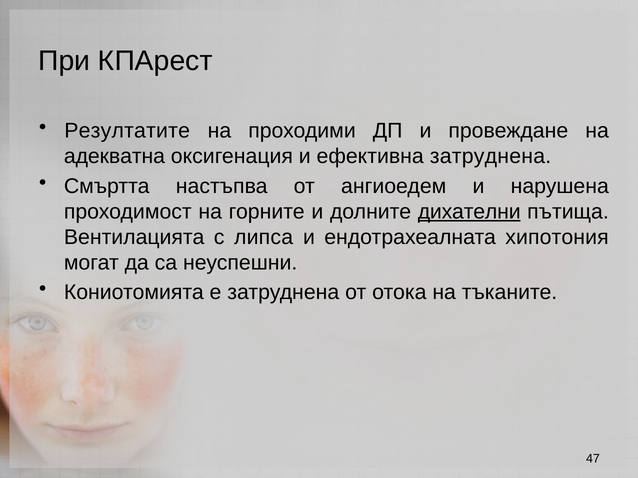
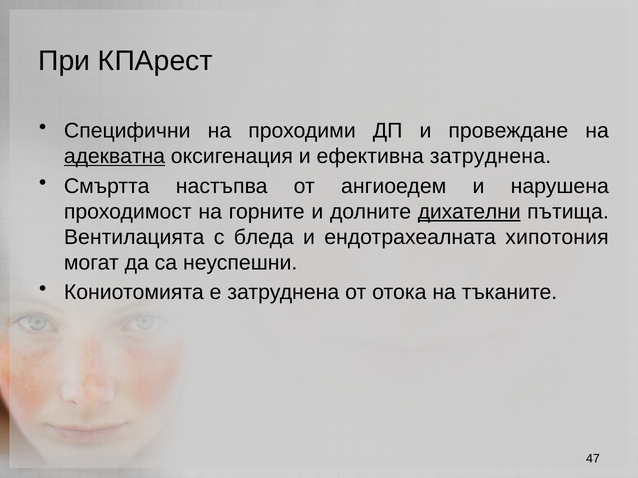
Резултатите: Резултатите -> Специфични (127, 131)
адекватна underline: none -> present (114, 157)
липса: липса -> бледа (264, 237)
